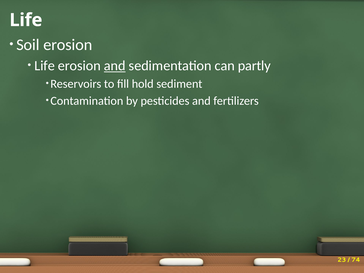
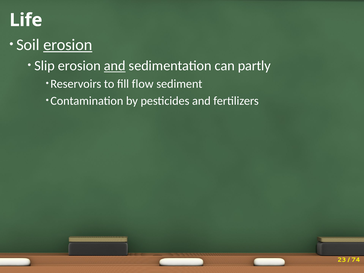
erosion underline: none -> present (68, 45)
Life: Life -> Slip (45, 66)
hold: hold -> flow (143, 84)
